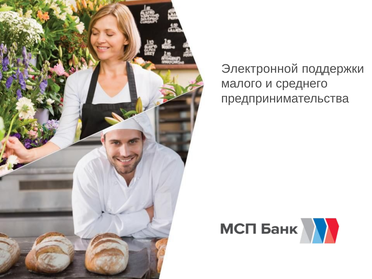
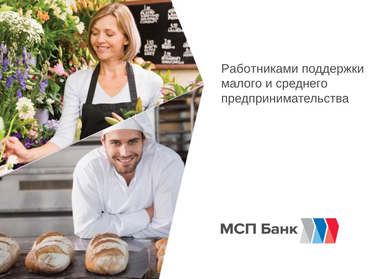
Электронной: Электронной -> Работниками (260, 69)
